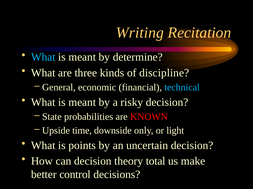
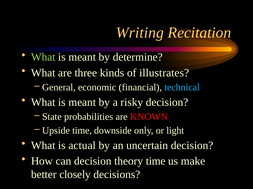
What colour: light blue -> light green (43, 57)
discipline: discipline -> illustrates (164, 73)
points: points -> actual (82, 146)
theory total: total -> time (156, 162)
control: control -> closely (75, 175)
